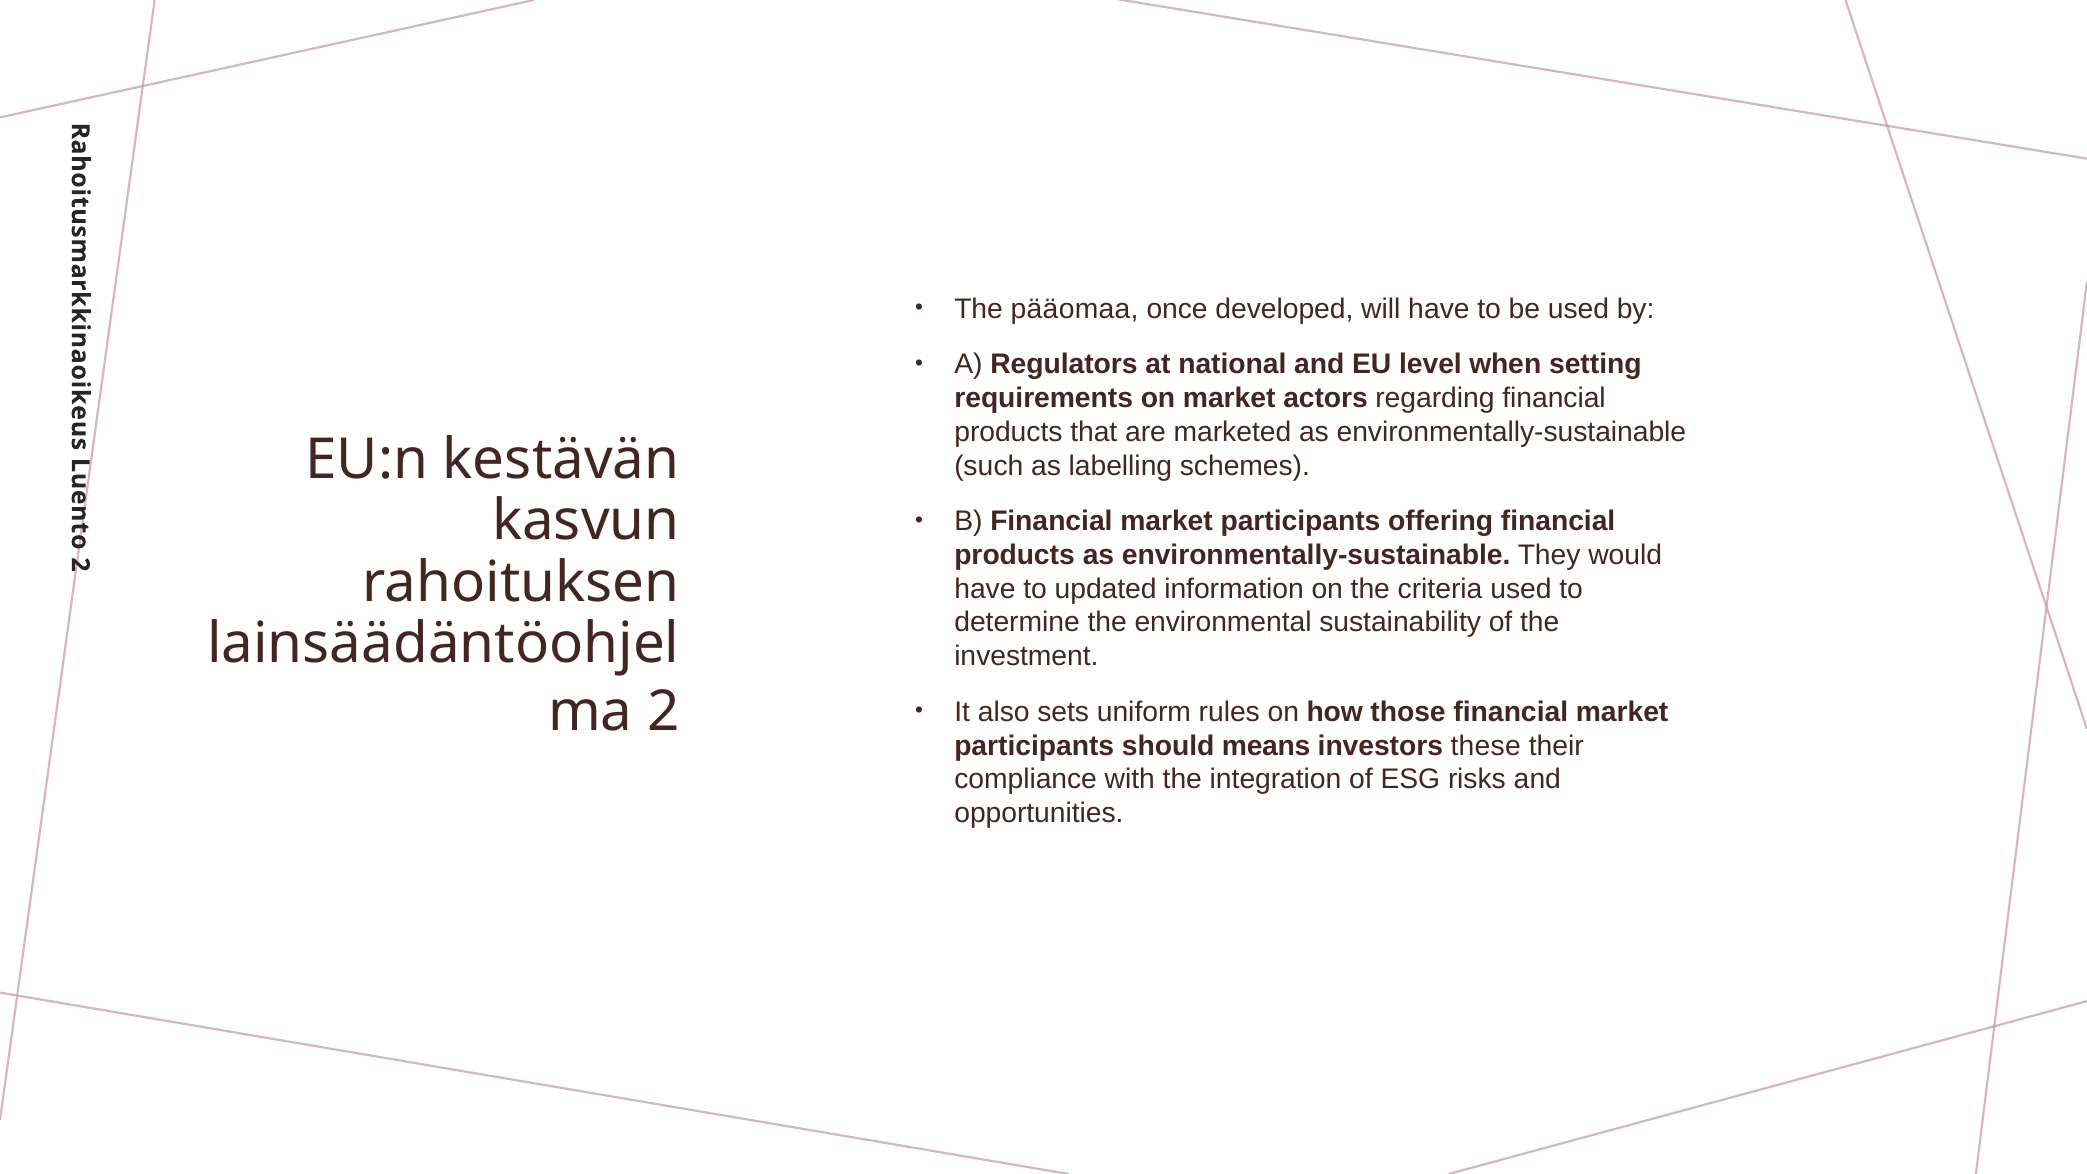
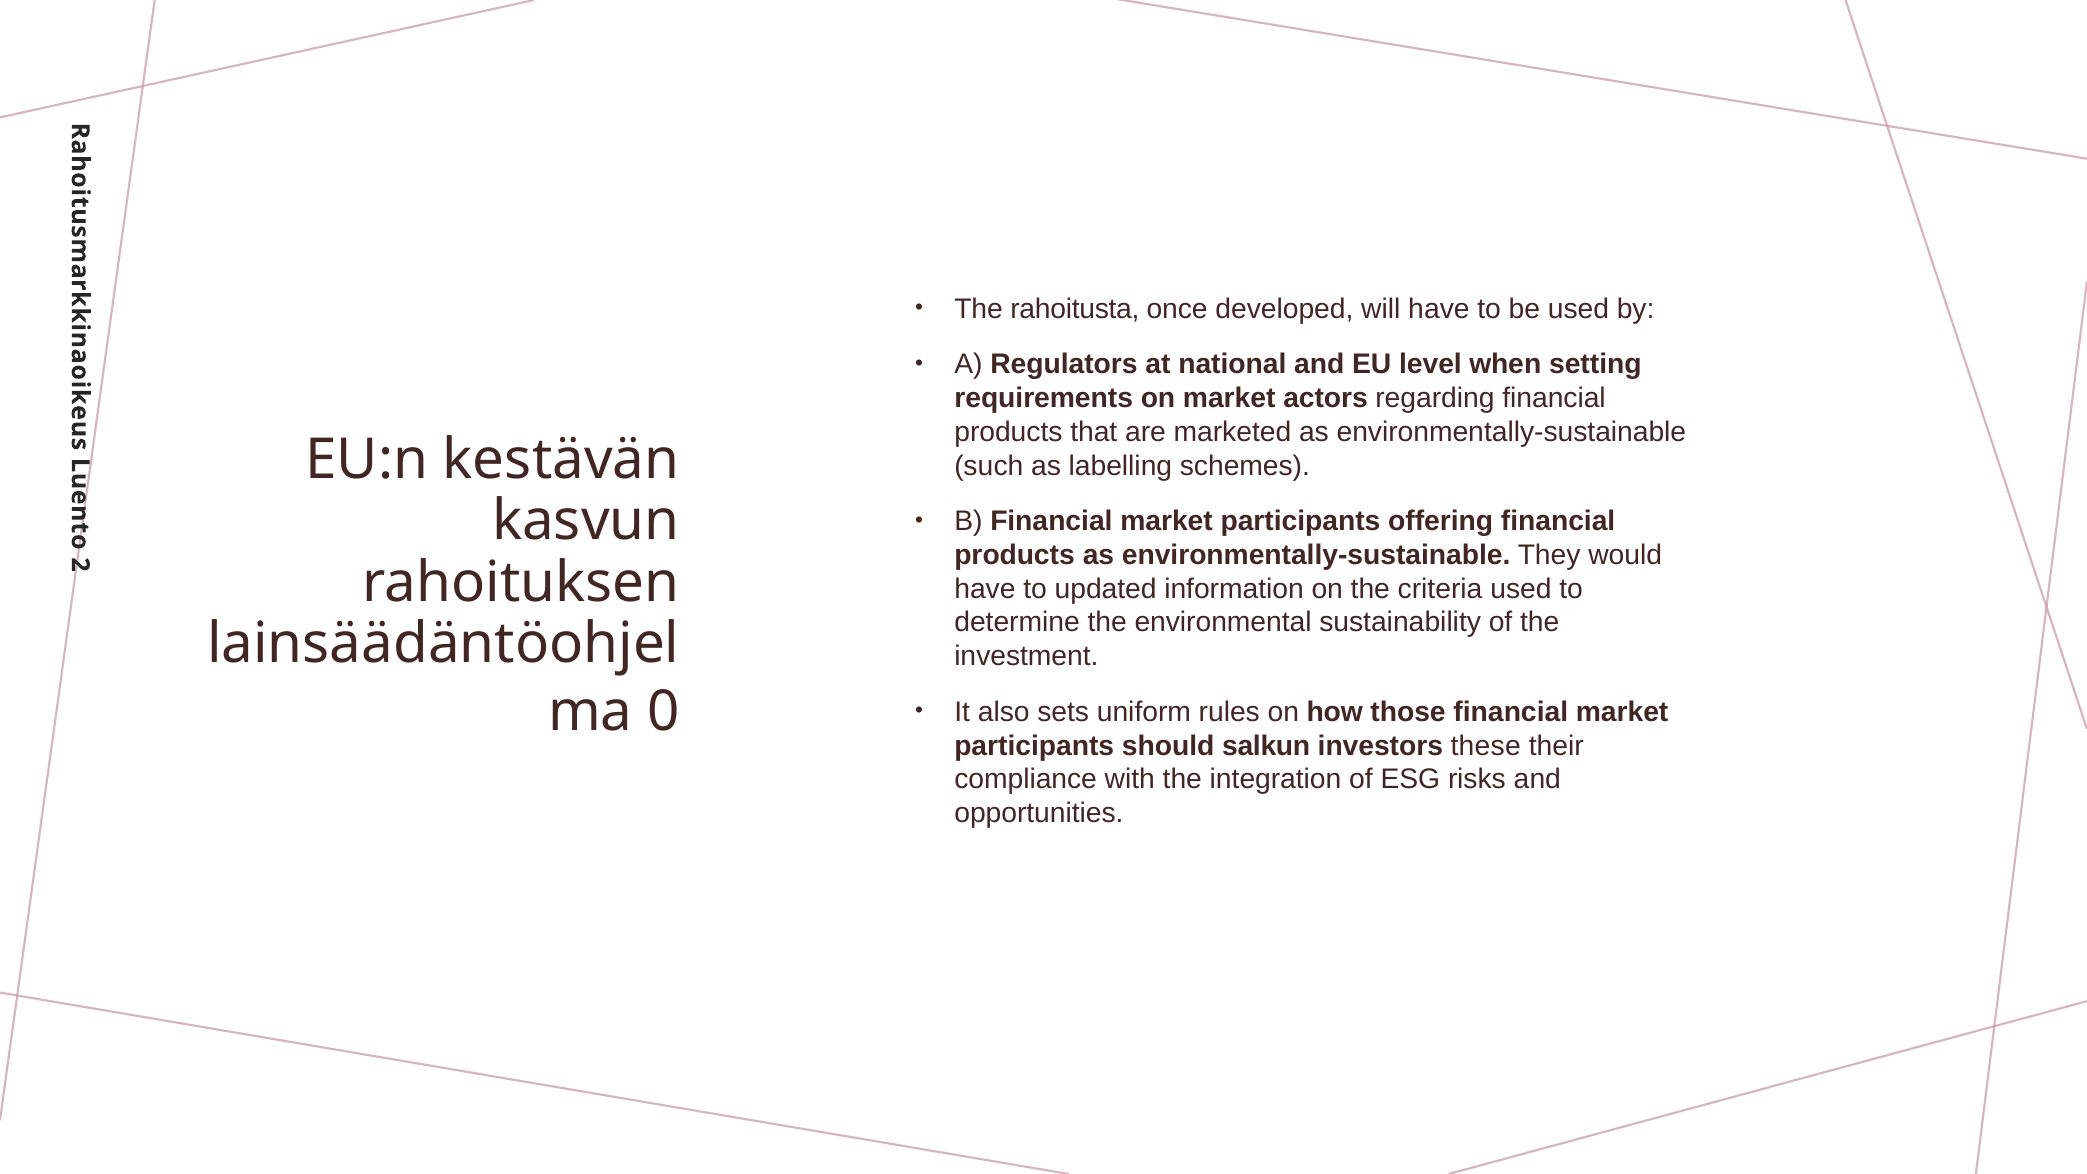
pääomaa: pääomaa -> rahoitusta (1075, 309)
2: 2 -> 0 (664, 711)
means: means -> salkun (1266, 746)
